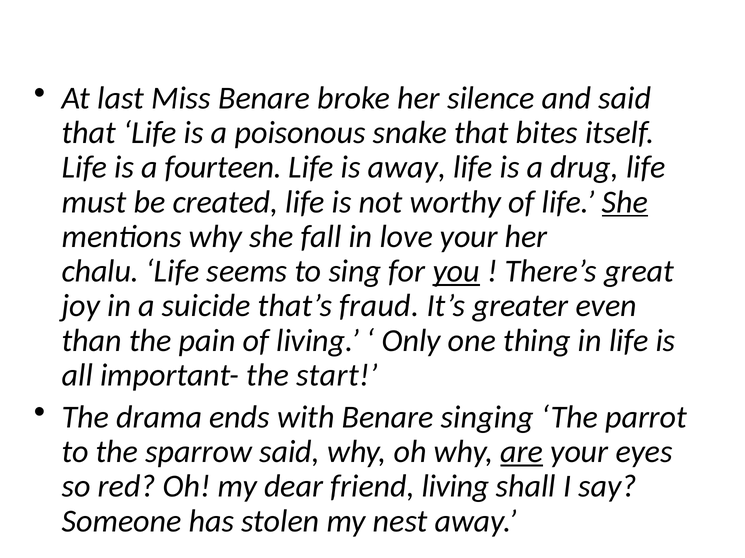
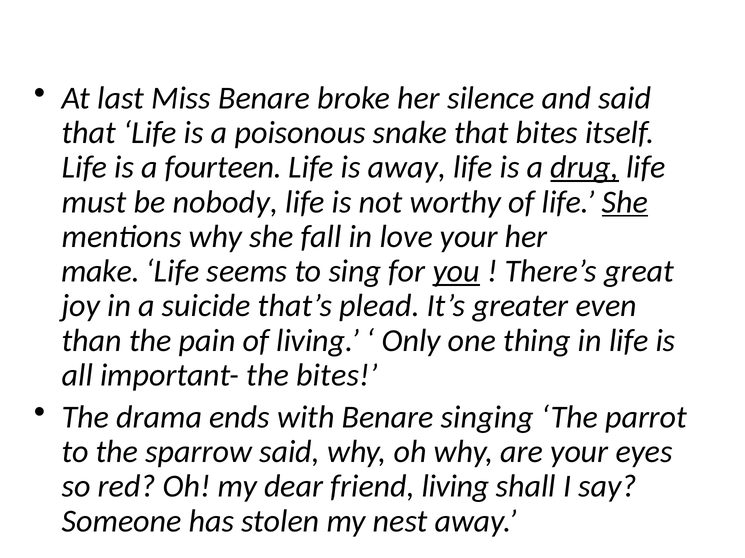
drug underline: none -> present (585, 168)
created: created -> nobody (225, 202)
chalu: chalu -> make (100, 272)
fraud: fraud -> plead (379, 306)
the start: start -> bites (337, 376)
are underline: present -> none (522, 452)
